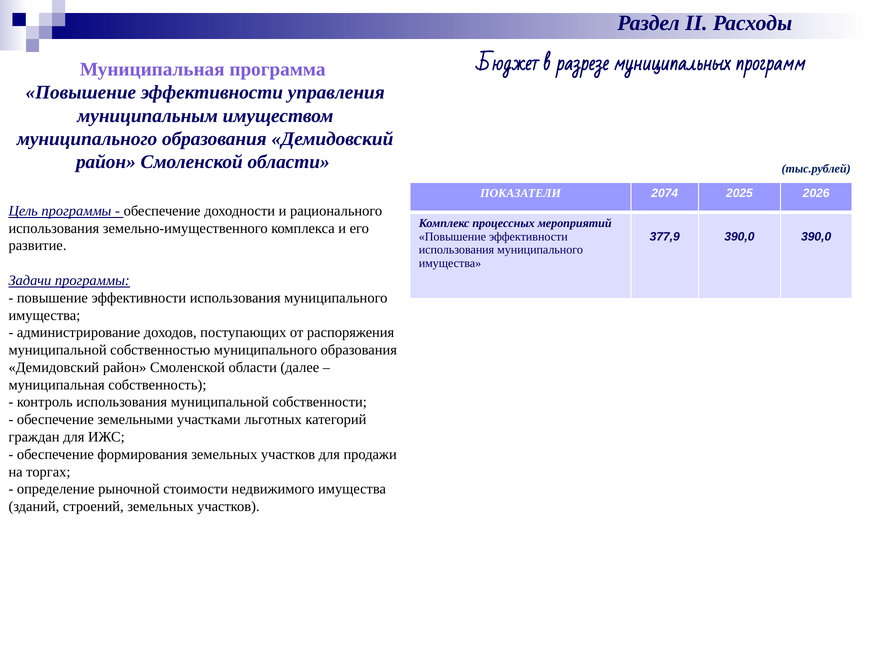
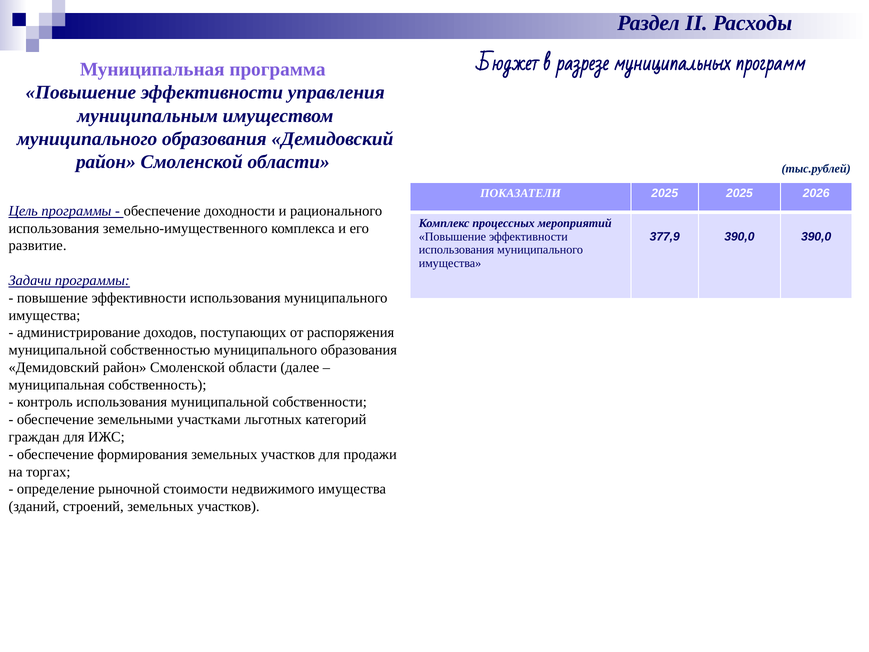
ПОКАЗАТЕЛИ 2074: 2074 -> 2025 (665, 193)
